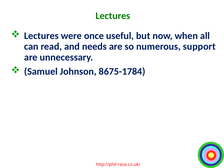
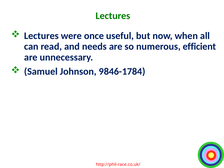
support: support -> efficient (199, 47)
8675-1784: 8675-1784 -> 9846-1784 (122, 72)
